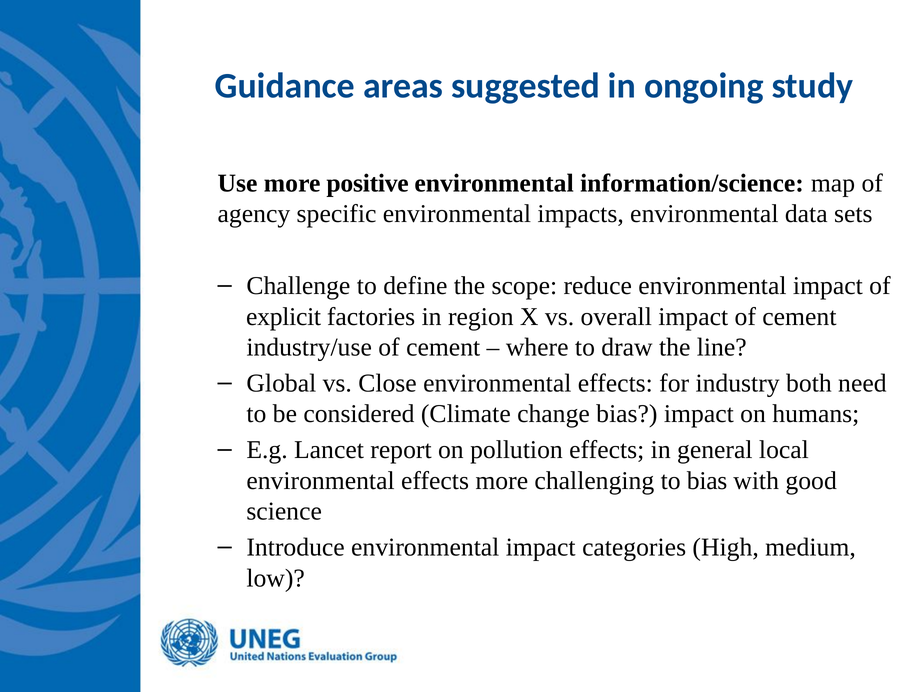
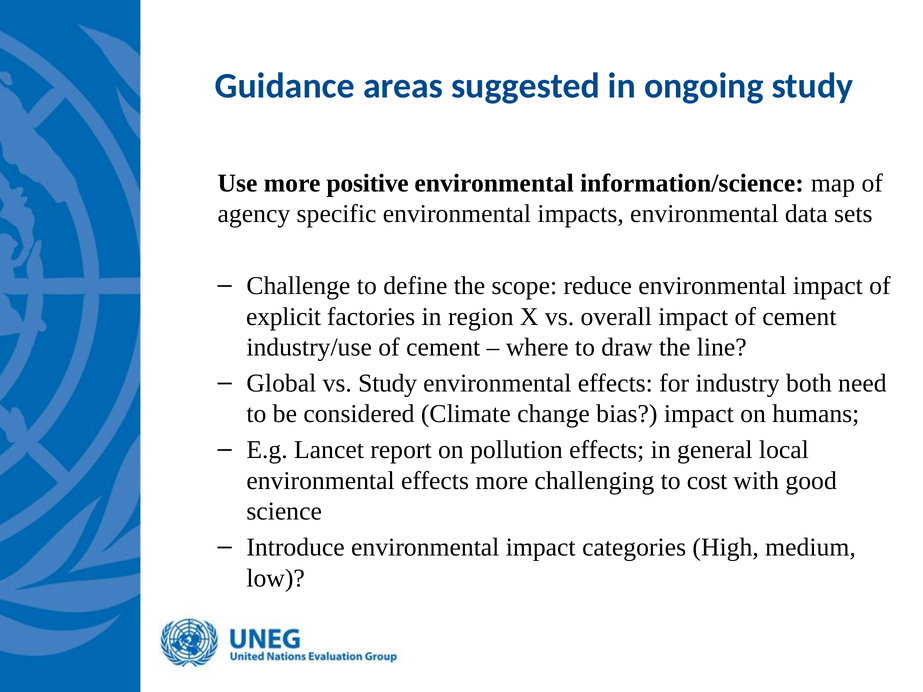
vs Close: Close -> Study (388, 383)
to bias: bias -> cost (707, 481)
